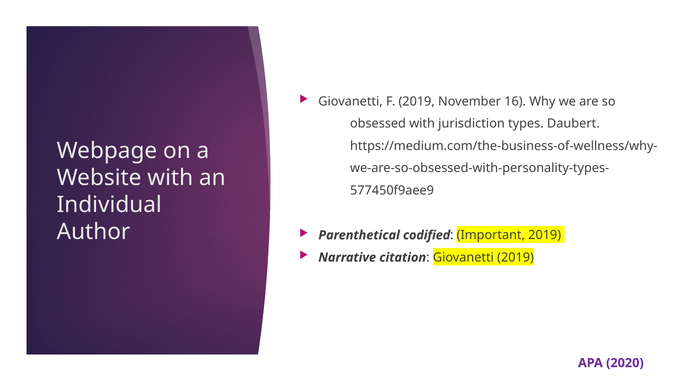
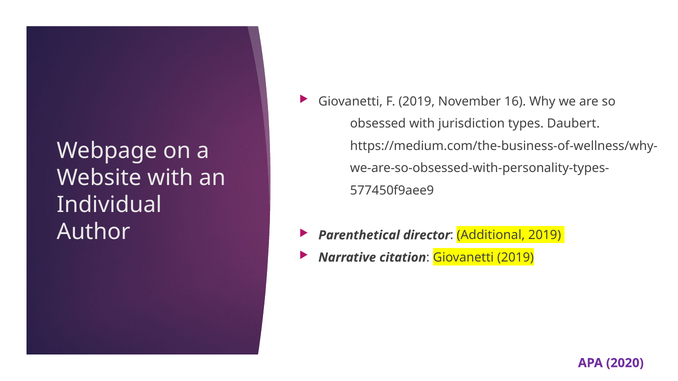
codified: codified -> director (427, 235)
Important: Important -> Additional (491, 235)
